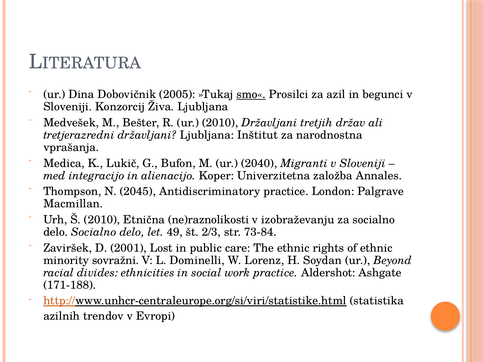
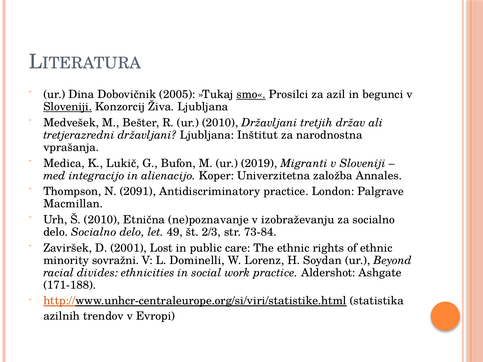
Sloveniji underline: none -> present (68, 107)
2040: 2040 -> 2019 (259, 163)
2045: 2045 -> 2091 (138, 192)
ne)raznolikosti: ne)raznolikosti -> ne)poznavanje (208, 220)
